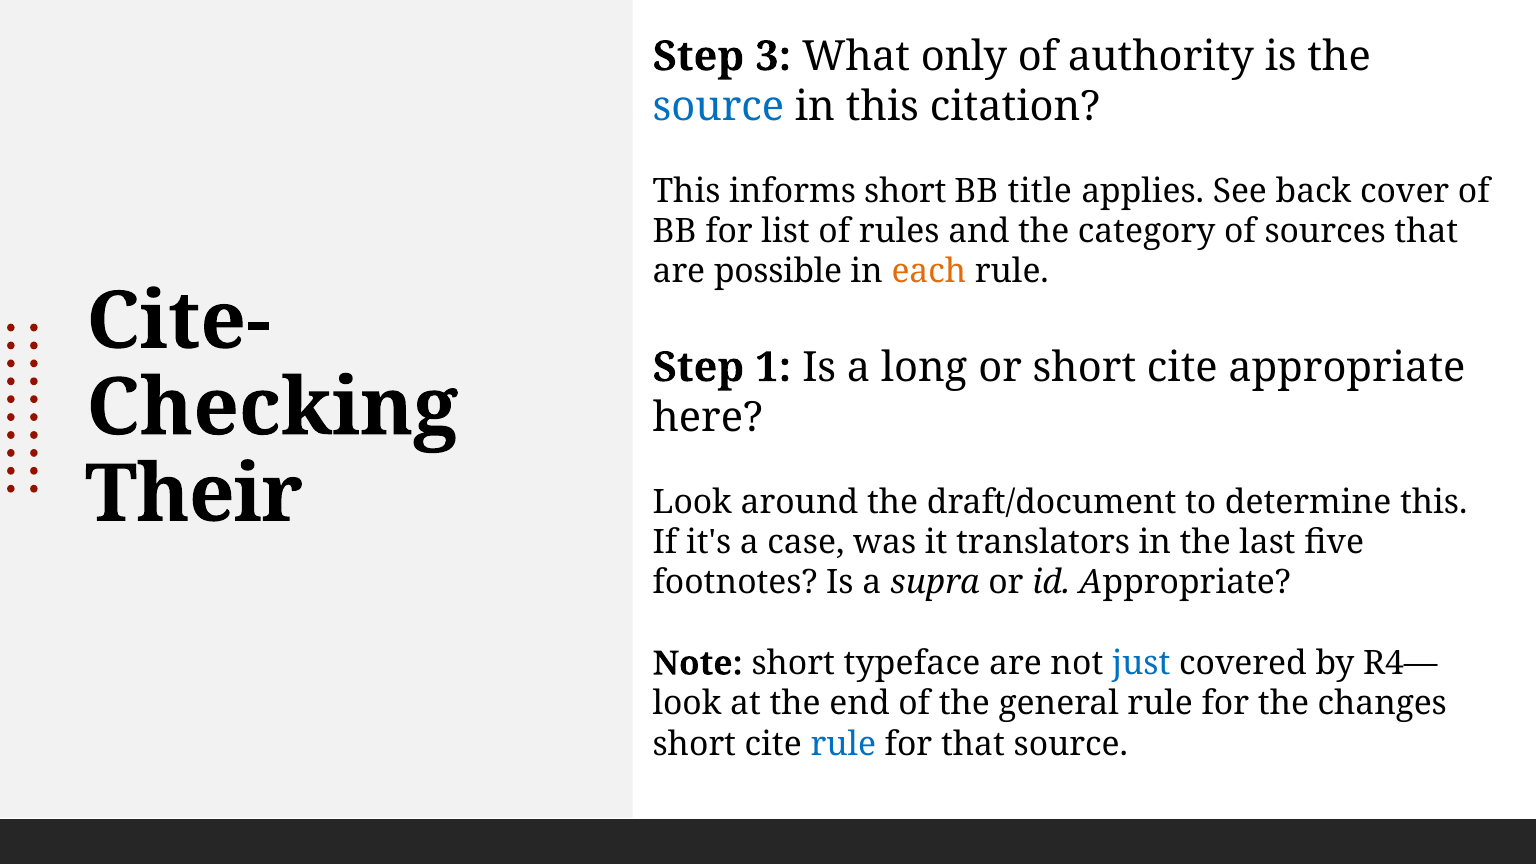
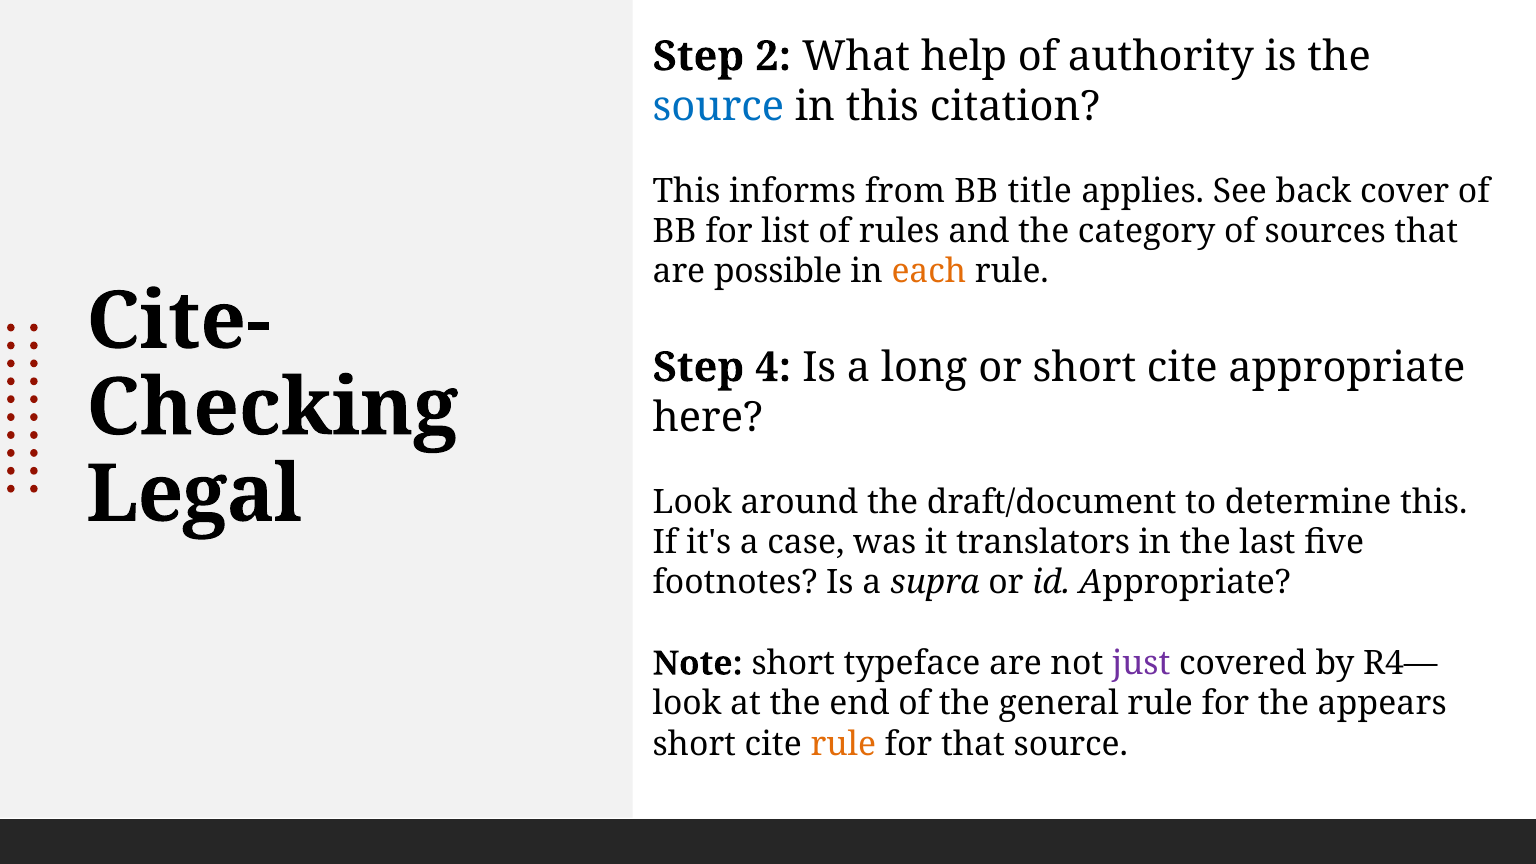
3: 3 -> 2 (773, 56)
only: only -> help (964, 56)
informs short: short -> from (905, 191)
1: 1 -> 4 (773, 367)
Their: Their -> Legal (194, 494)
just colour: blue -> purple (1141, 663)
changes: changes -> appears (1382, 704)
rule colour: blue -> orange (843, 744)
